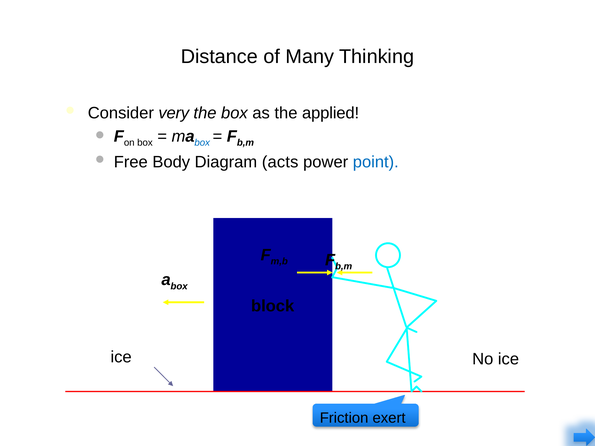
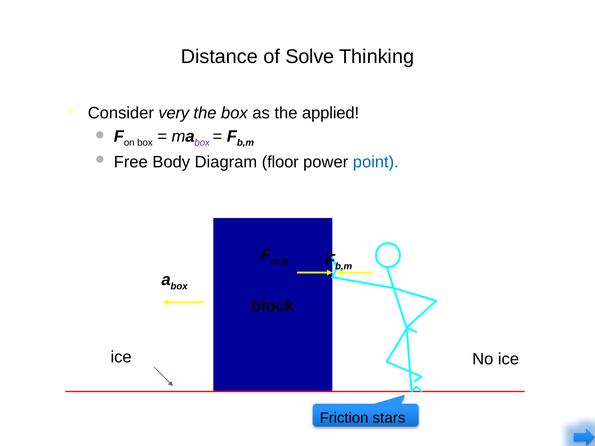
Many: Many -> Solve (310, 57)
box colour: blue -> purple (202, 143)
acts: acts -> floor (280, 162)
exert: exert -> stars (389, 418)
